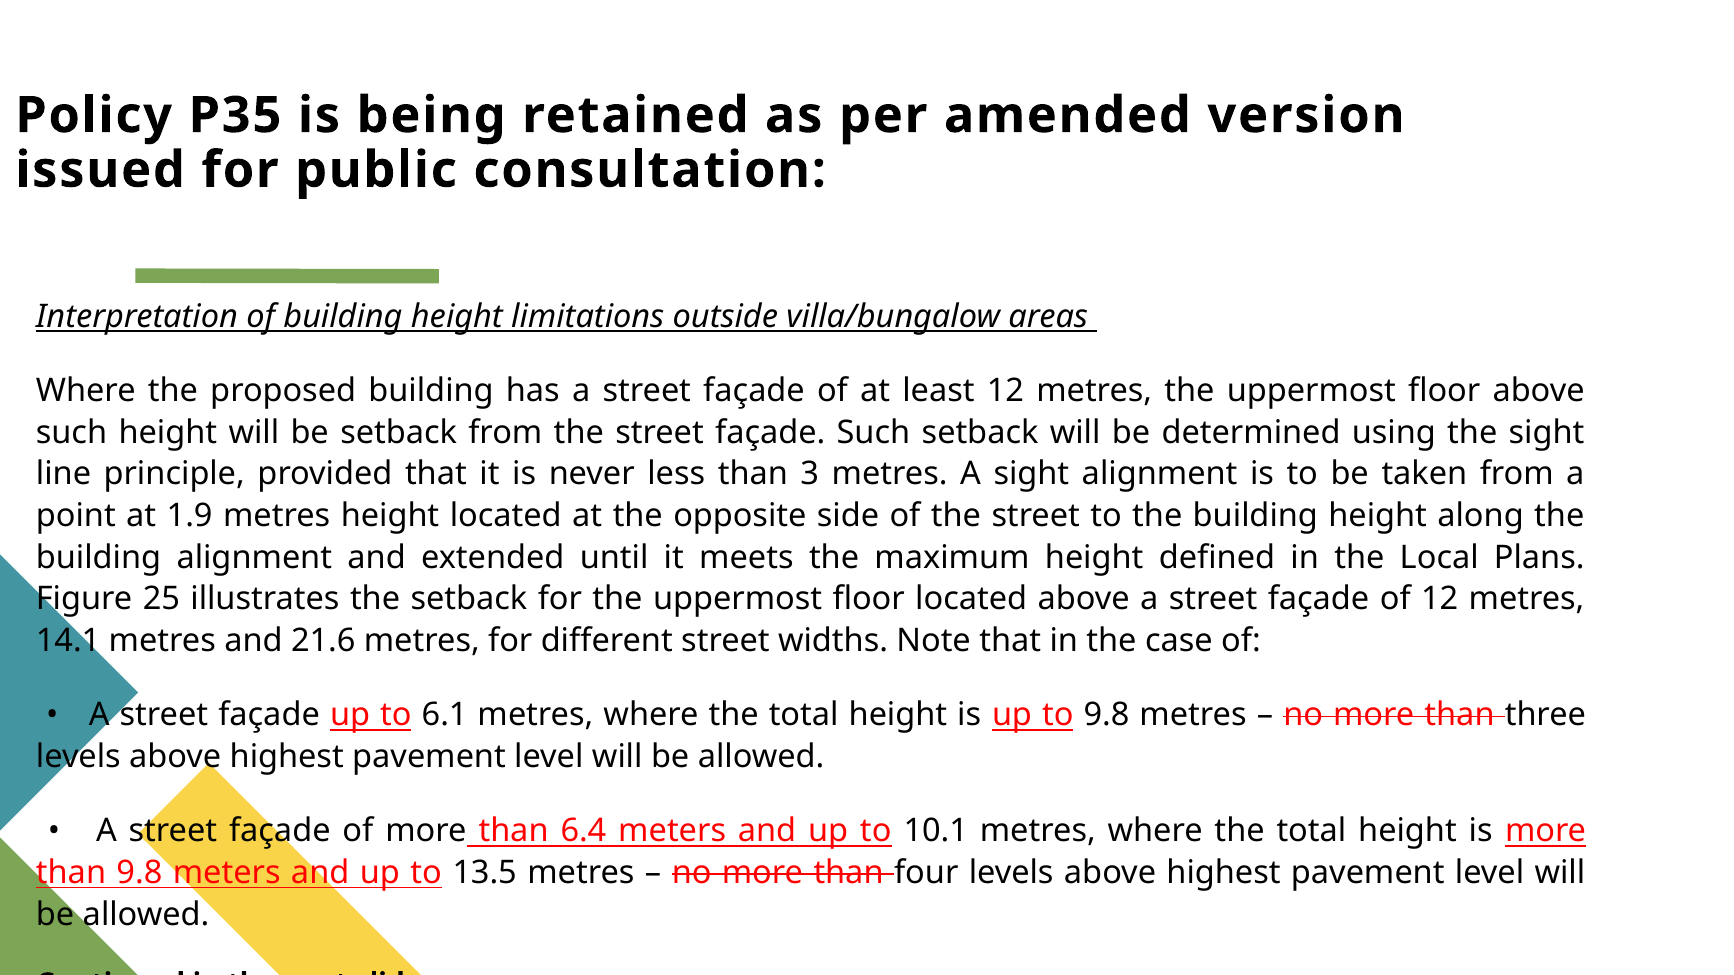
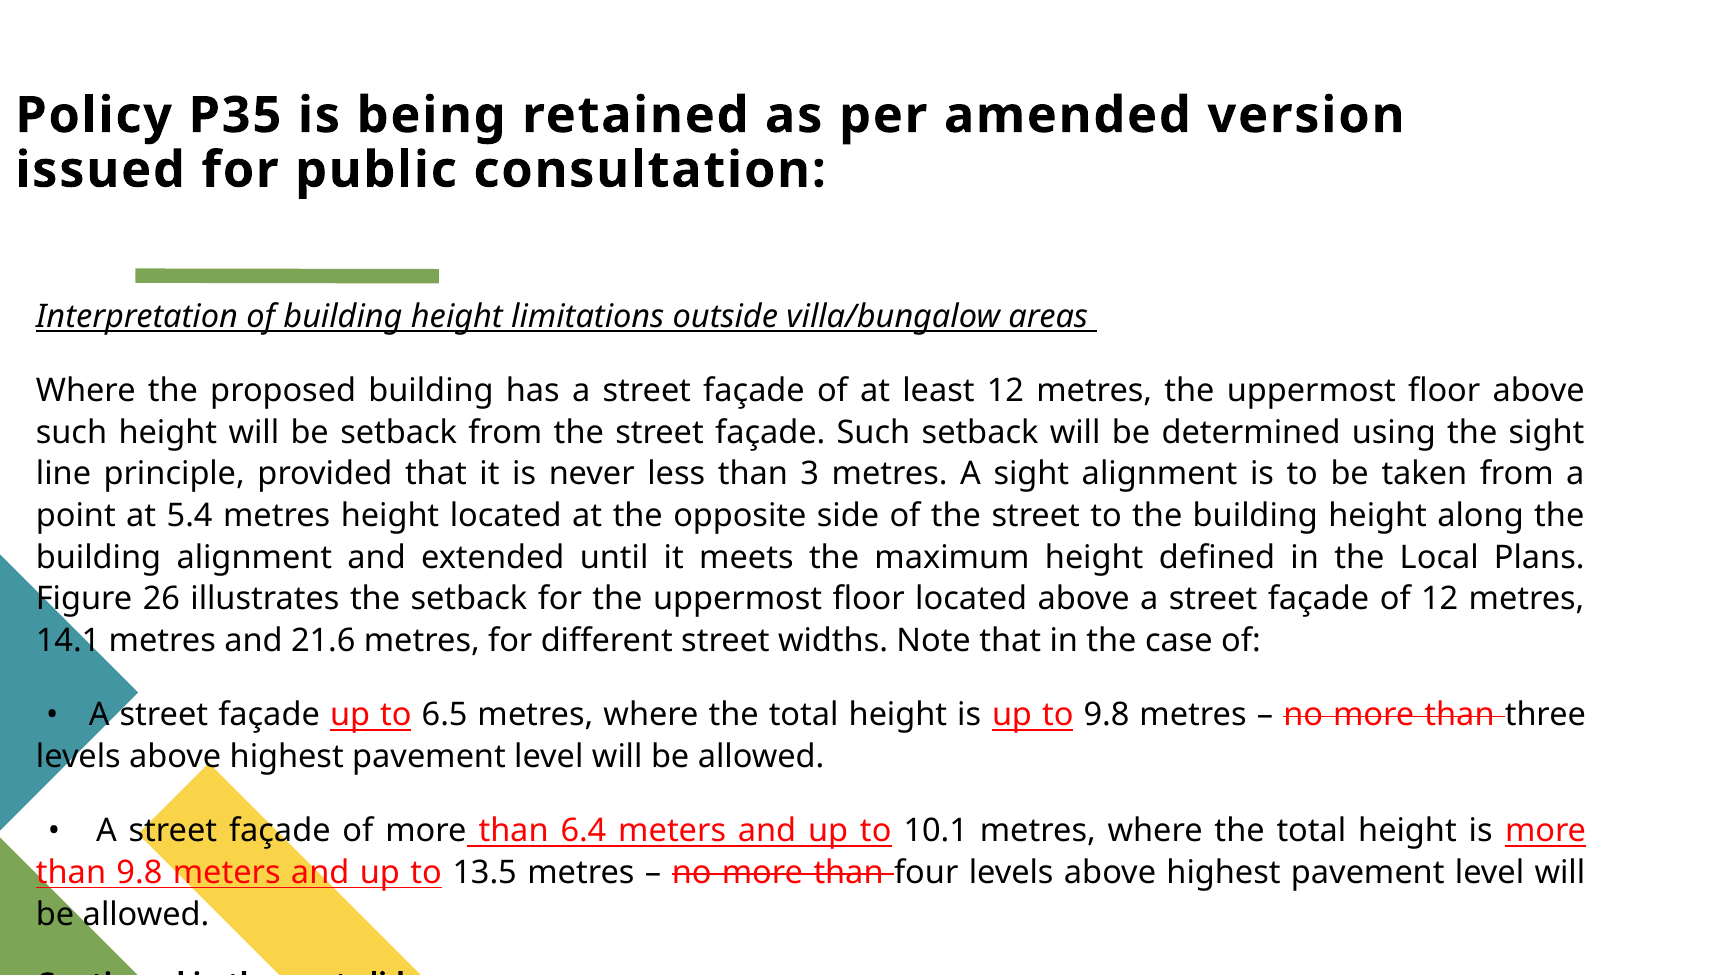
1.9: 1.9 -> 5.4 (190, 516)
25: 25 -> 26 (161, 599)
6.1: 6.1 -> 6.5 (445, 715)
